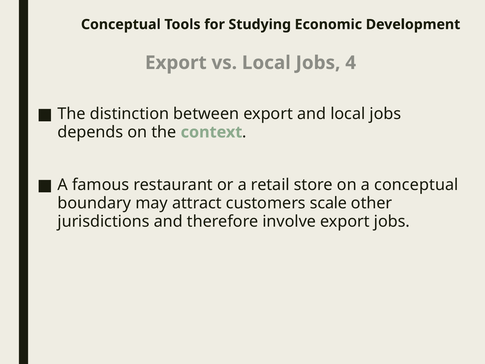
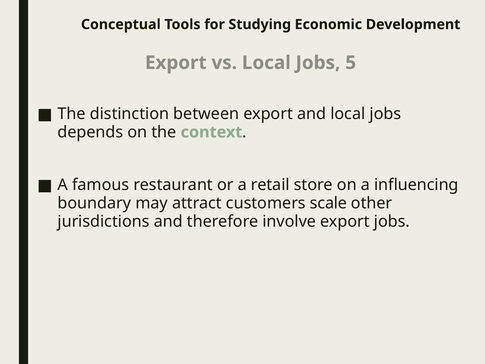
4: 4 -> 5 (351, 63)
a conceptual: conceptual -> influencing (416, 185)
